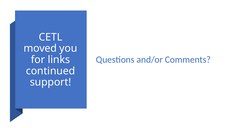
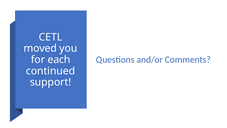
links: links -> each (59, 59)
